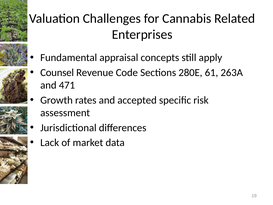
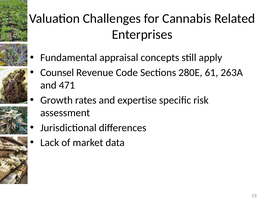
accepted: accepted -> expertise (137, 100)
